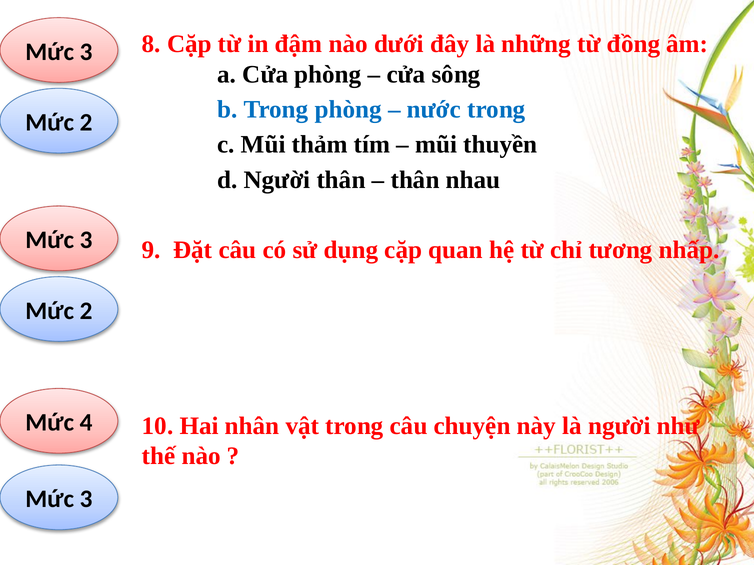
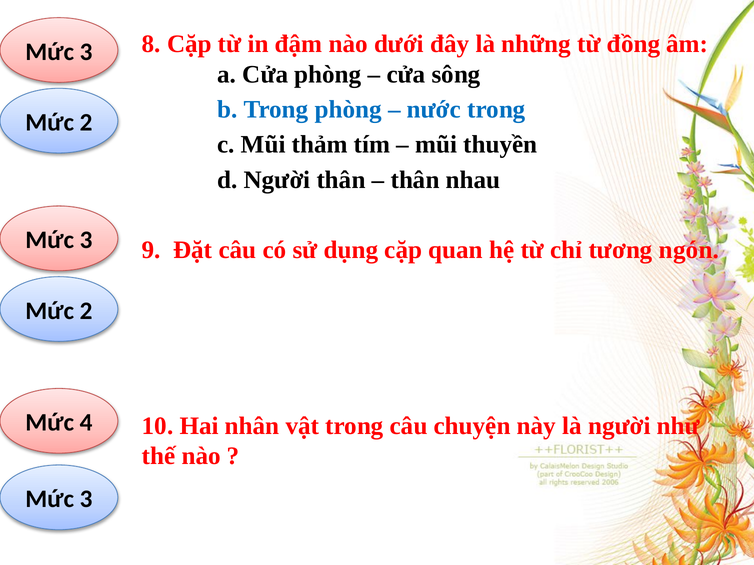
nhấp: nhấp -> ngón (689, 250)
